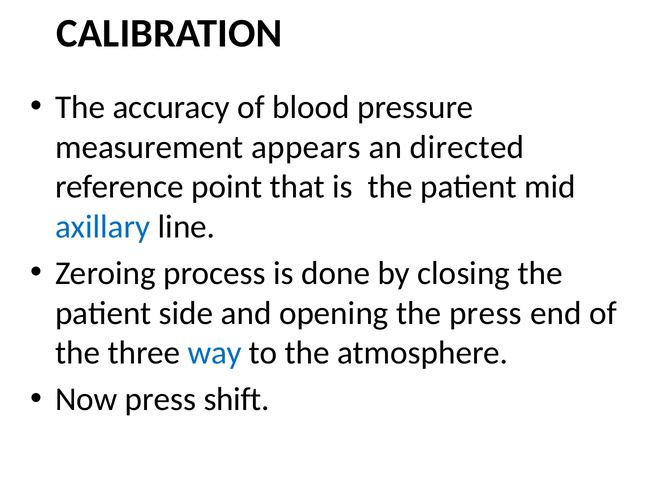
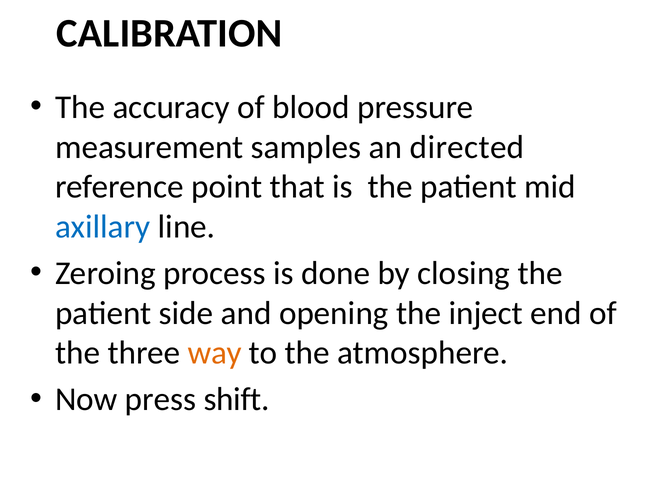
appears: appears -> samples (306, 147)
the press: press -> inject (486, 313)
way colour: blue -> orange (215, 353)
